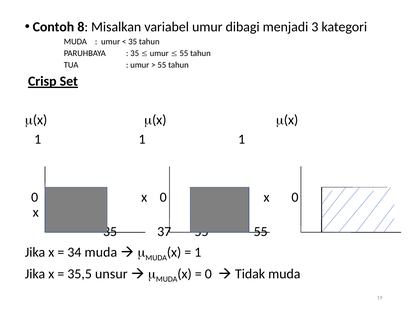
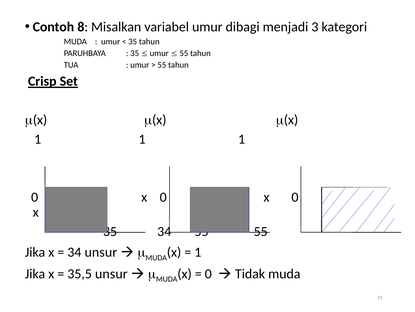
37: 37 -> 34 (164, 231)
34 muda: muda -> unsur (101, 252)
